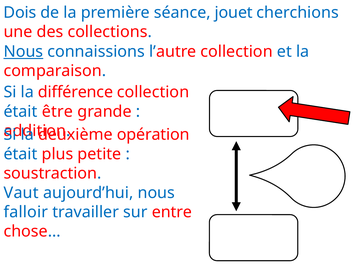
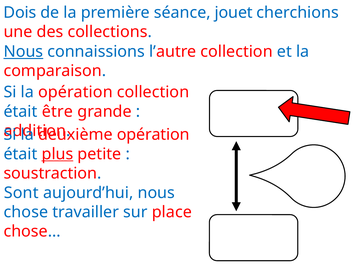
la différence: différence -> opération (75, 92)
plus underline: none -> present (57, 154)
Vaut: Vaut -> Sont (21, 193)
falloir: falloir -> chose (26, 212)
entre: entre -> place (172, 212)
